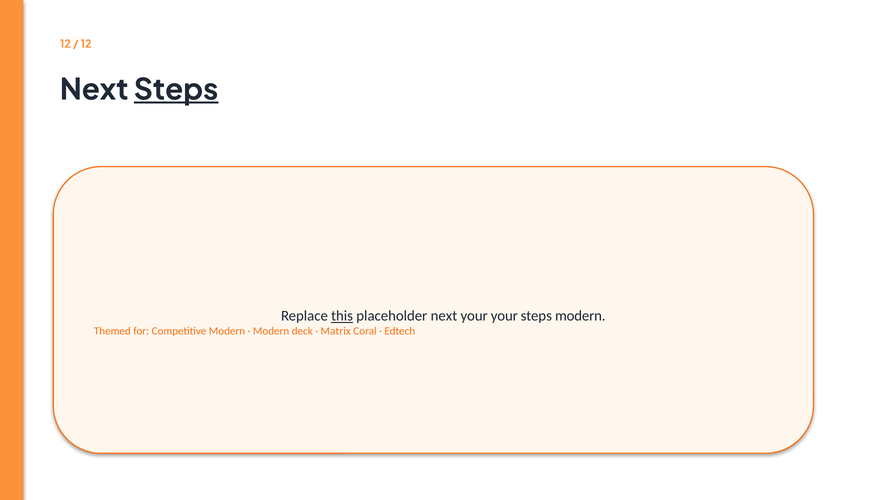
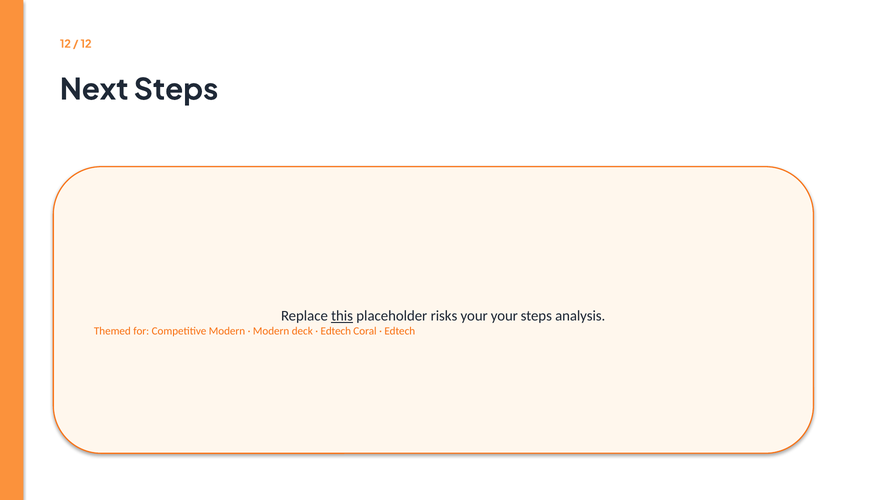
Steps underline: present -> none (176, 90)
placeholder next: next -> risks (444, 316)
steps modern: modern -> analysis (580, 316)
Matrix: Matrix -> Edtech (336, 331)
